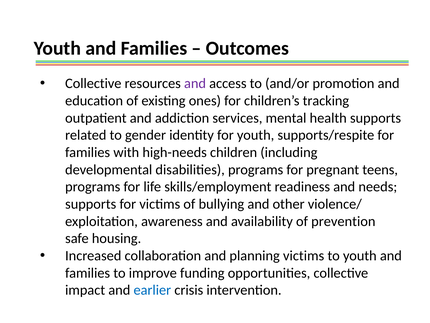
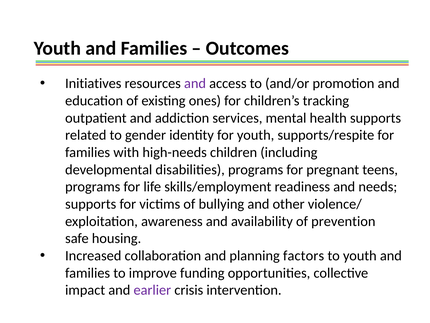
Collective: Collective -> Initiatives (93, 83)
planning victims: victims -> factors (304, 255)
earlier colour: blue -> purple (152, 290)
